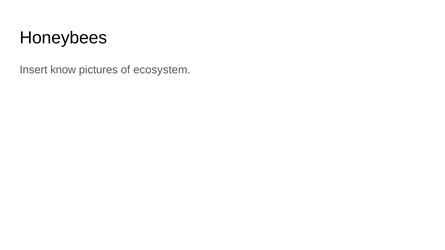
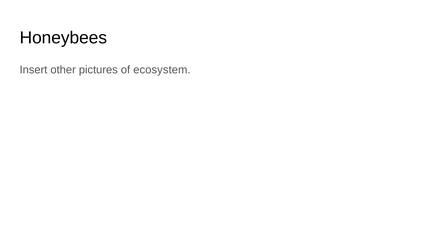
know: know -> other (63, 70)
